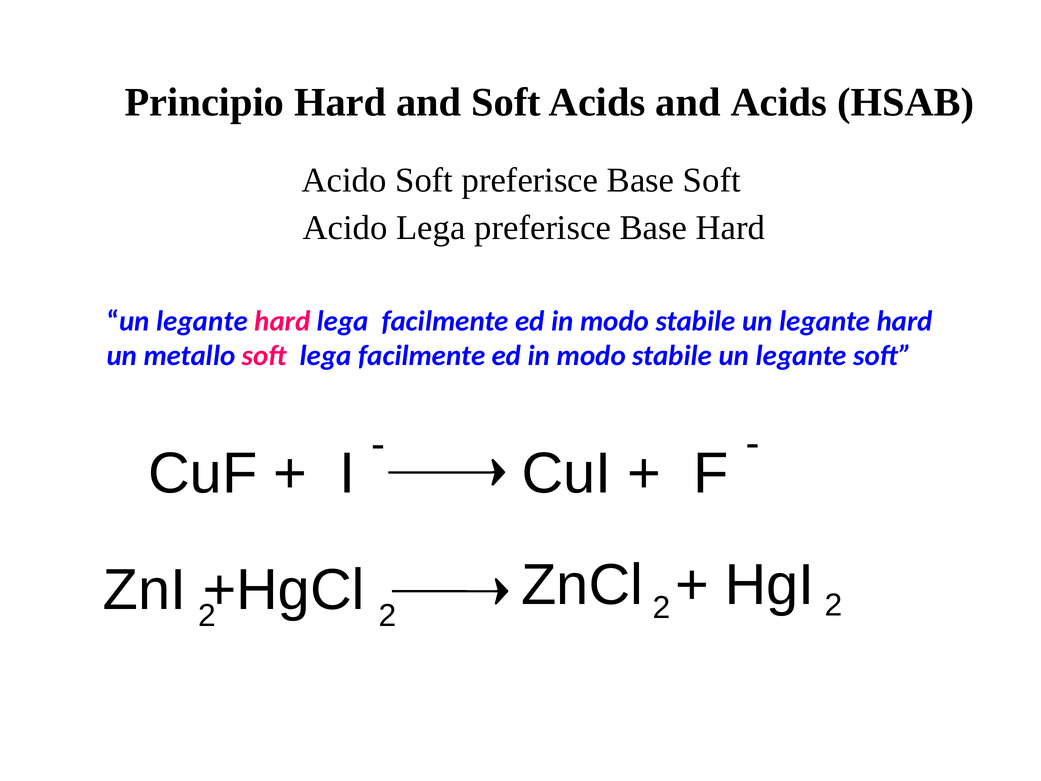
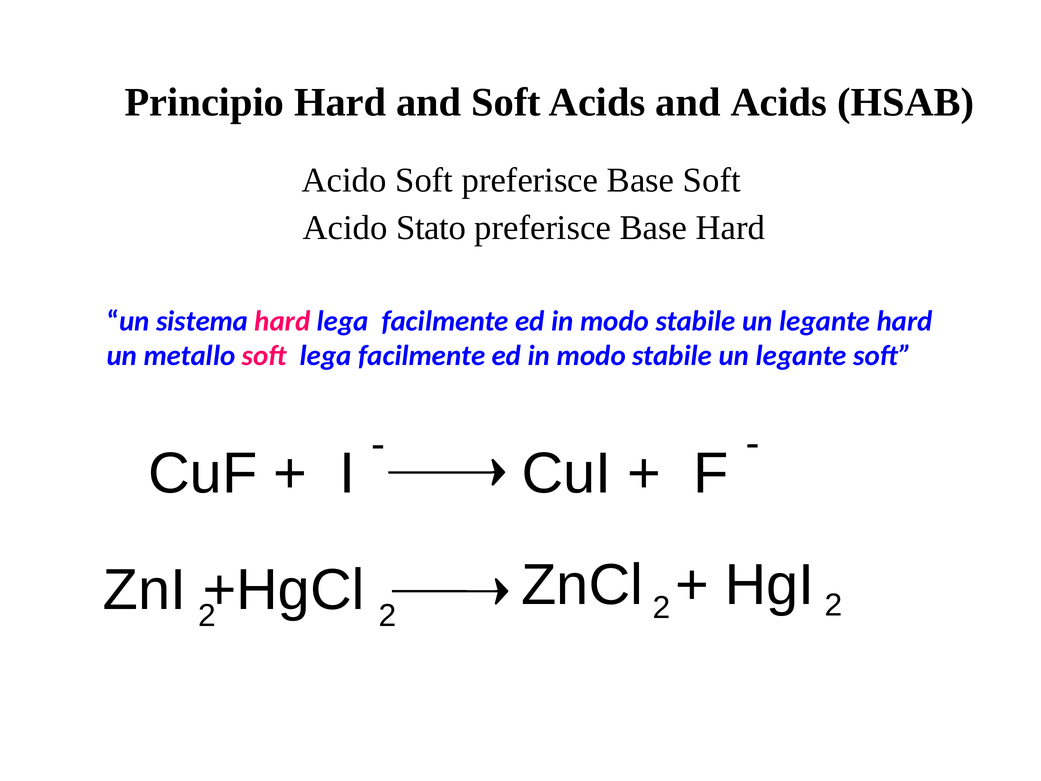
Acido Lega: Lega -> Stato (431, 228)
legante: legante -> sistema (202, 321)
